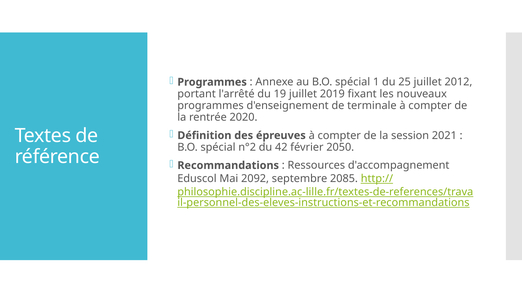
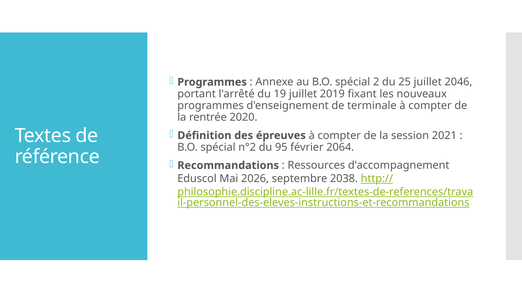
1: 1 -> 2 (376, 82)
2012: 2012 -> 2046 (458, 82)
42: 42 -> 95 (281, 147)
2050: 2050 -> 2064 (340, 147)
2092: 2092 -> 2026 (255, 179)
2085: 2085 -> 2038 (344, 179)
